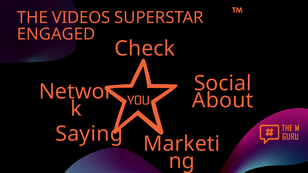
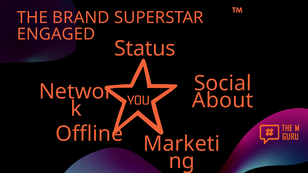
VIDEOS: VIDEOS -> BRAND (81, 18)
Check: Check -> Status (145, 49)
Saying: Saying -> Offline (89, 134)
